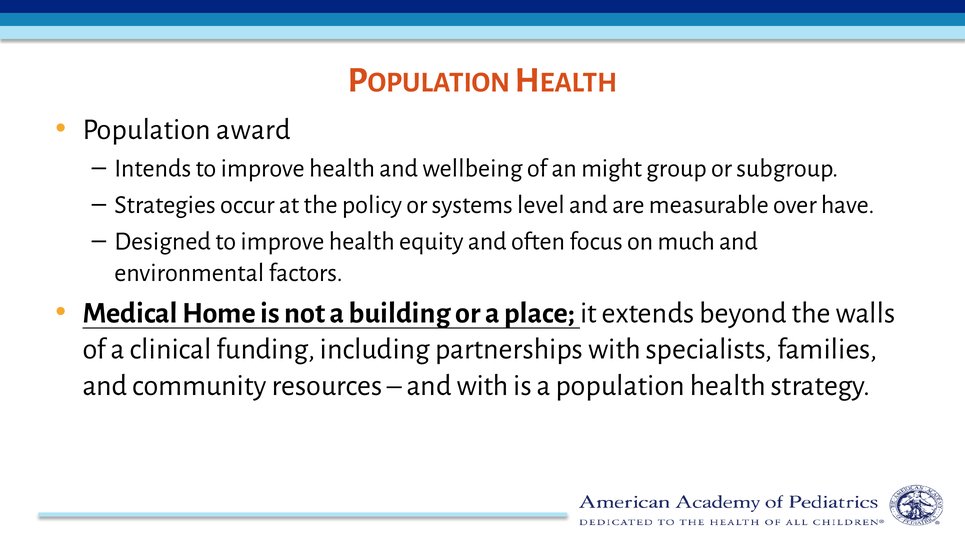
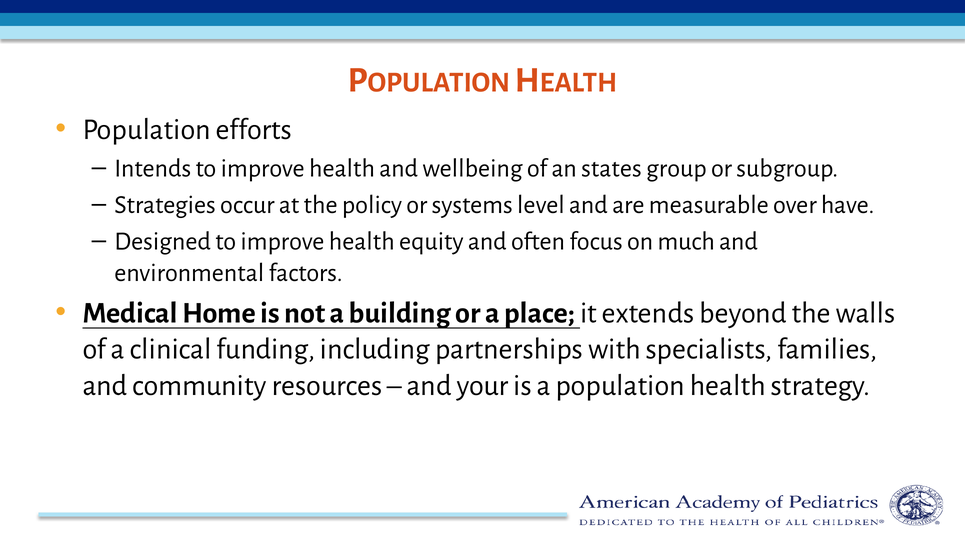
award: award -> efforts (254, 129)
might: might -> states (611, 168)
and with: with -> your (483, 385)
